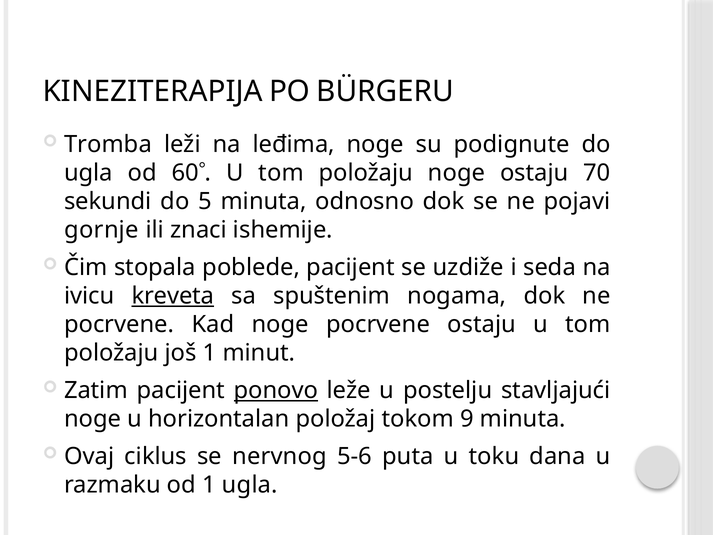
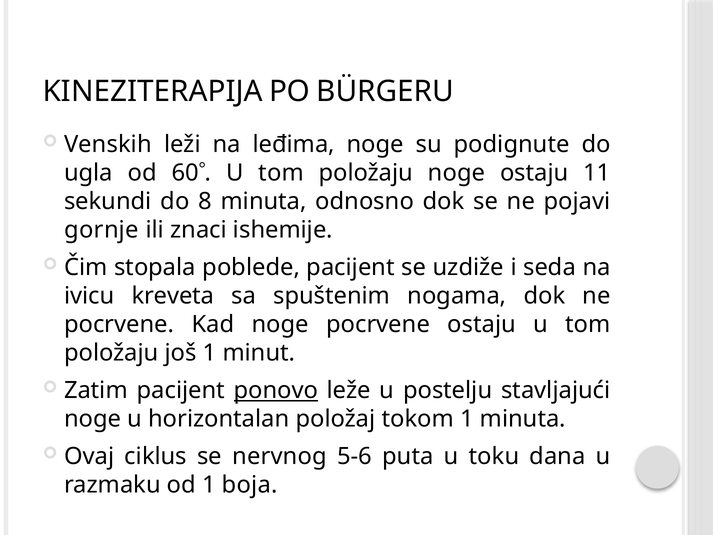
Tromba: Tromba -> Venskih (108, 144)
70: 70 -> 11 (597, 173)
5: 5 -> 8 (205, 201)
kreveta underline: present -> none (173, 296)
tokom 9: 9 -> 1 (467, 419)
1 ugla: ugla -> boja (250, 485)
